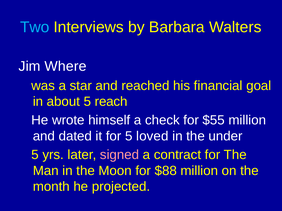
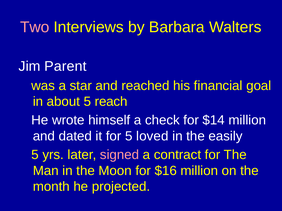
Two colour: light blue -> pink (35, 27)
Where: Where -> Parent (65, 66)
$55: $55 -> $14 (214, 120)
under: under -> easily (225, 136)
$88: $88 -> $16 (166, 171)
